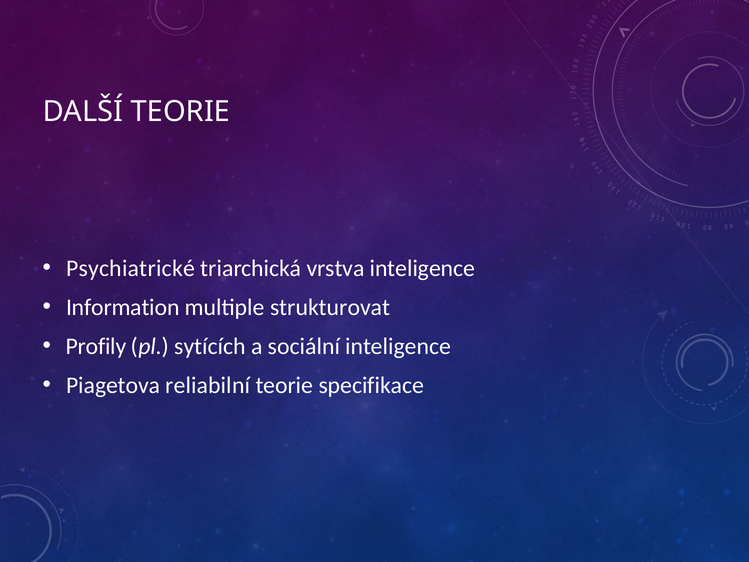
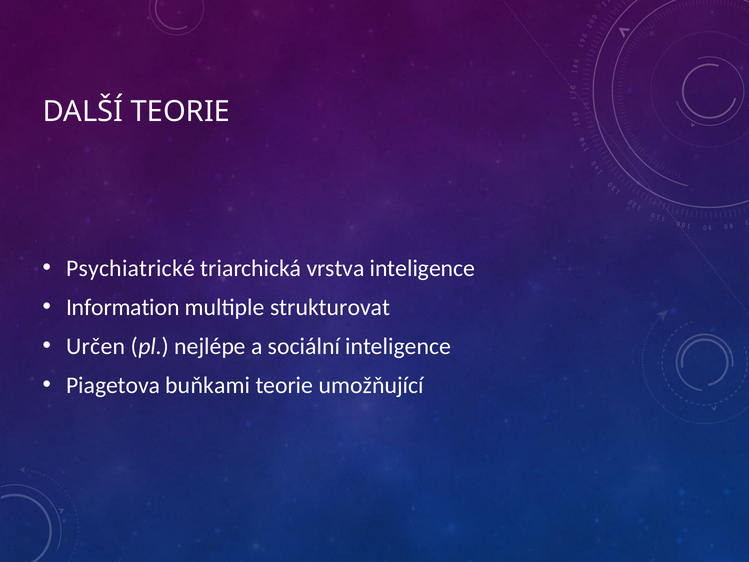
Profily: Profily -> Určen (96, 346)
sytících: sytících -> nejlépe (210, 346)
reliabilní: reliabilní -> buňkami (208, 385)
specifikace: specifikace -> umožňující (371, 385)
